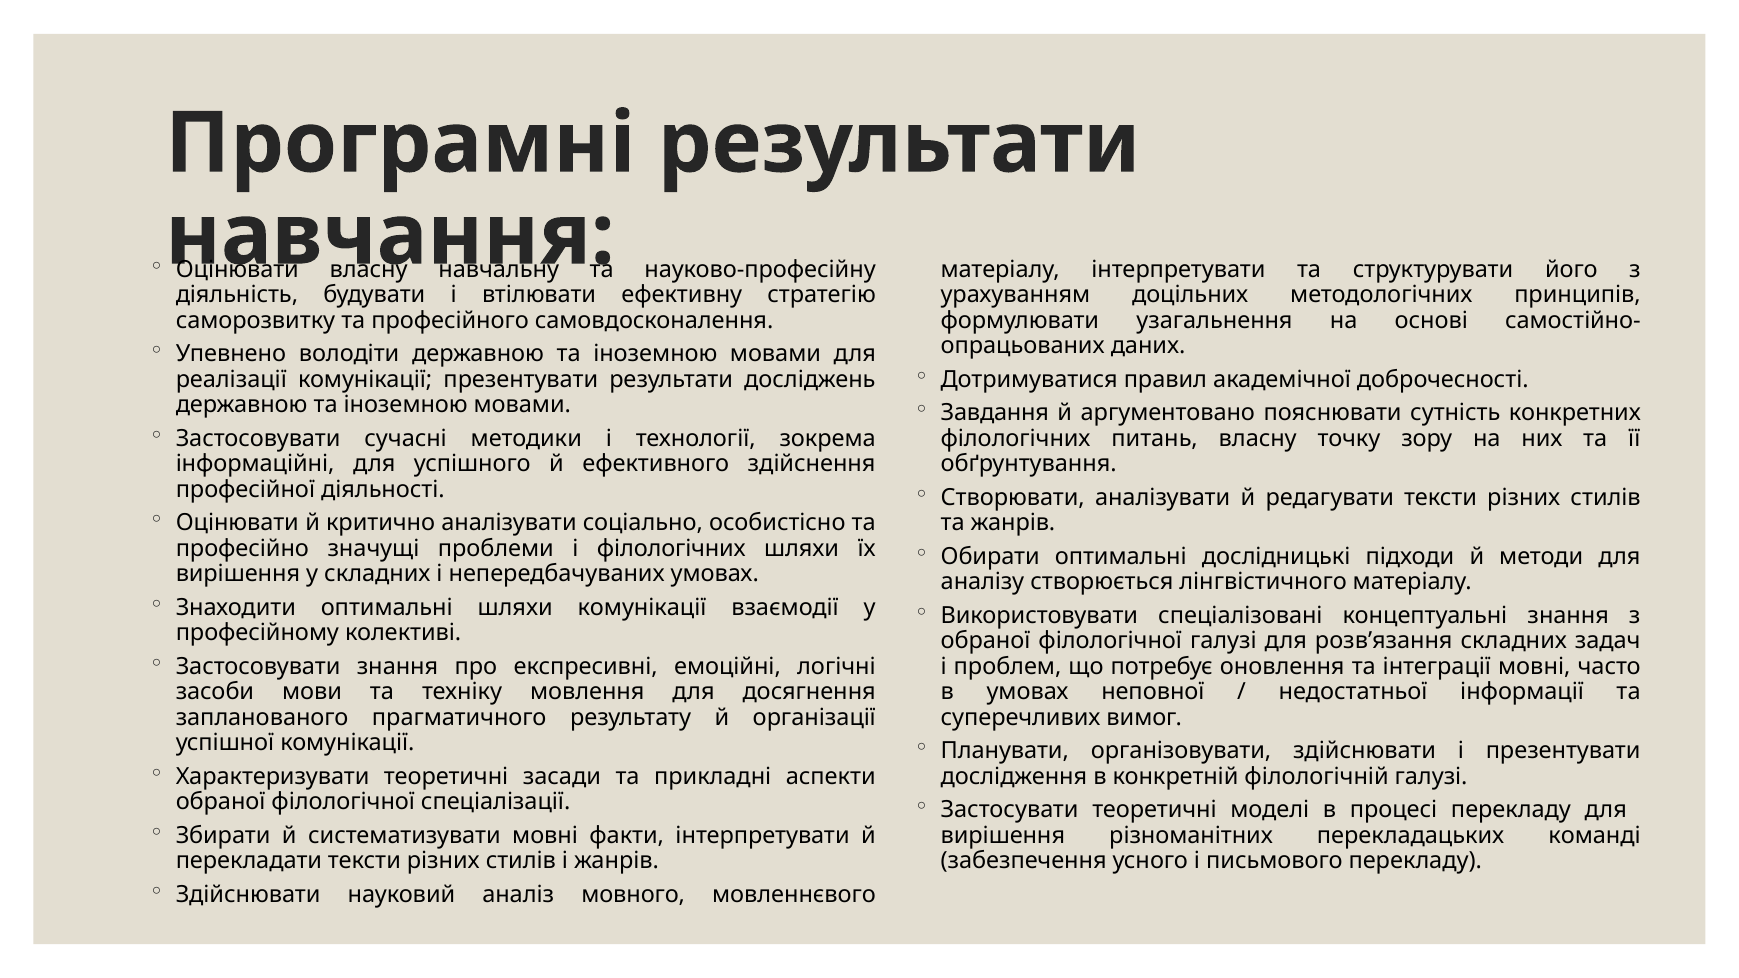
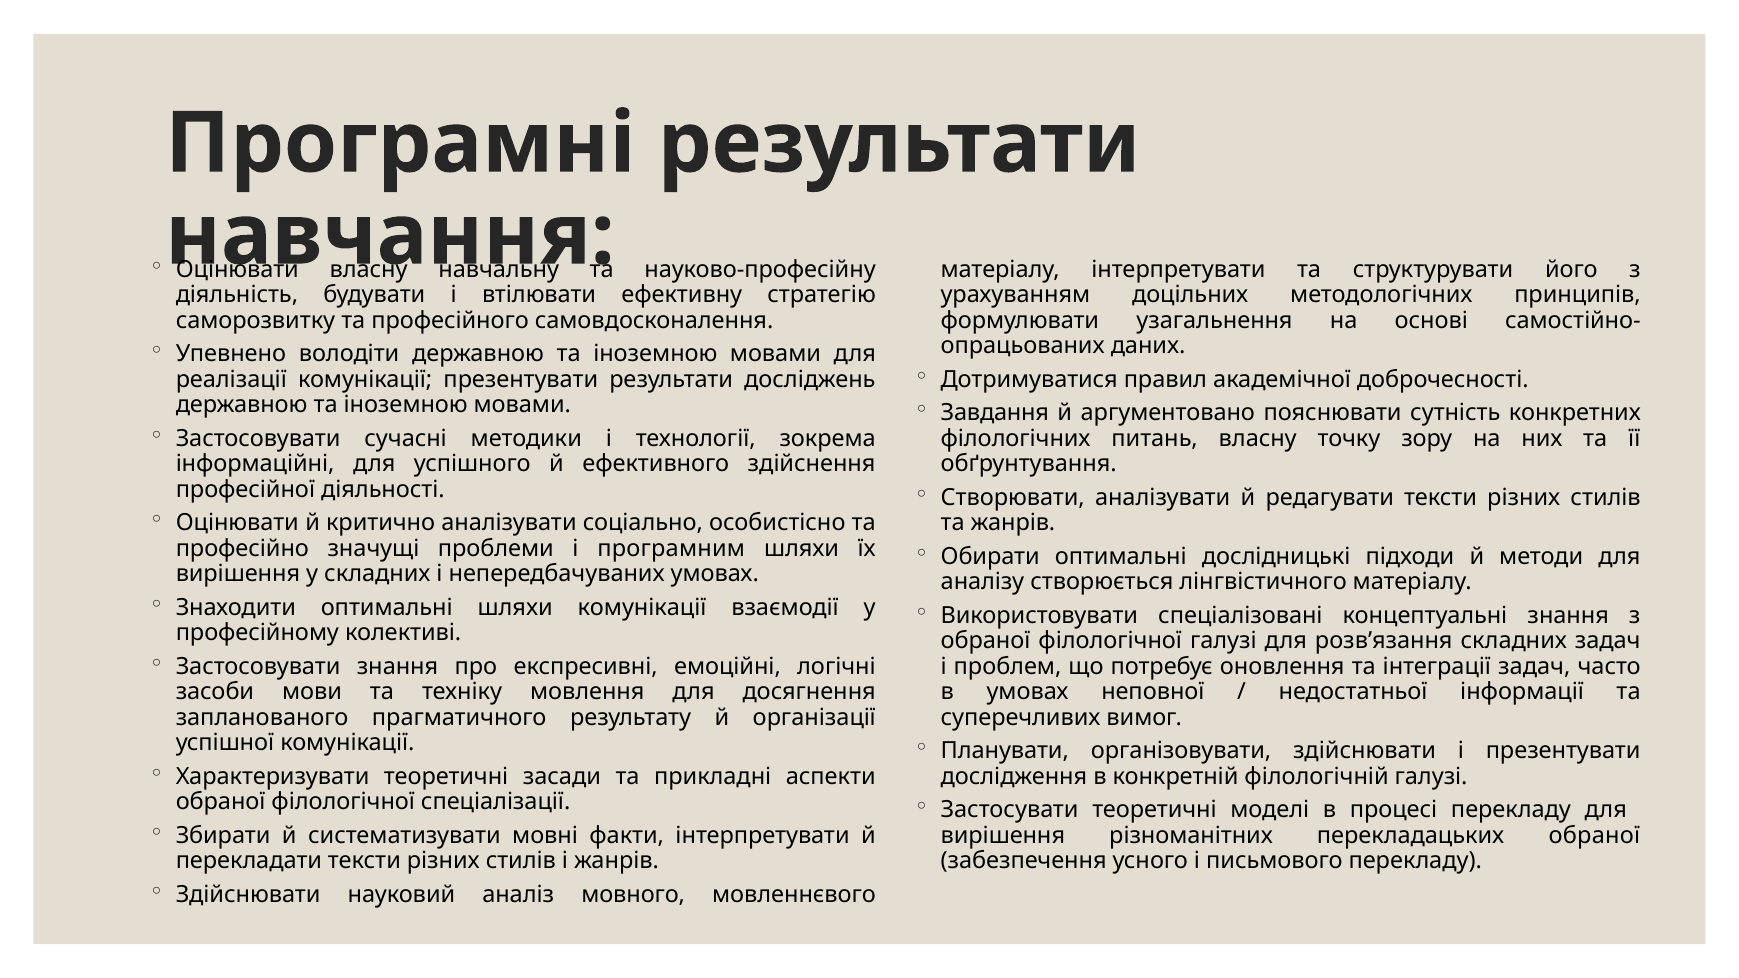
і філологічних: філологічних -> програмним (671, 549)
інтеграції мовні: мовні -> задач (1534, 667)
перекладацьких команді: команді -> обраної (1594, 836)
